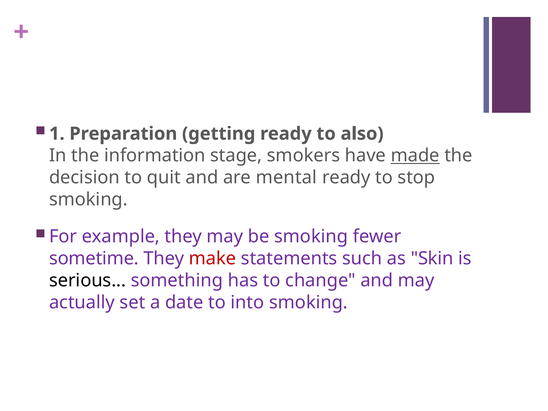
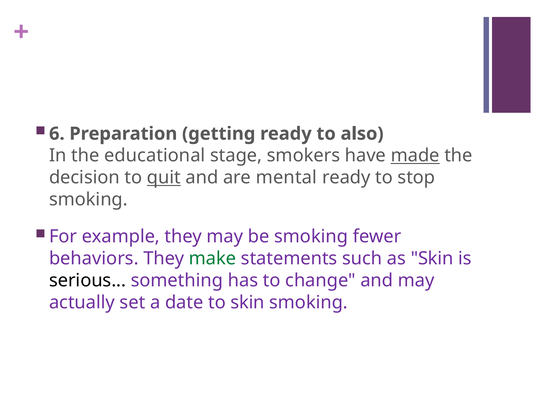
1: 1 -> 6 (57, 134)
information: information -> educational (155, 156)
quit underline: none -> present (164, 178)
sometime: sometime -> behaviors (94, 259)
make colour: red -> green (212, 259)
to into: into -> skin (248, 302)
